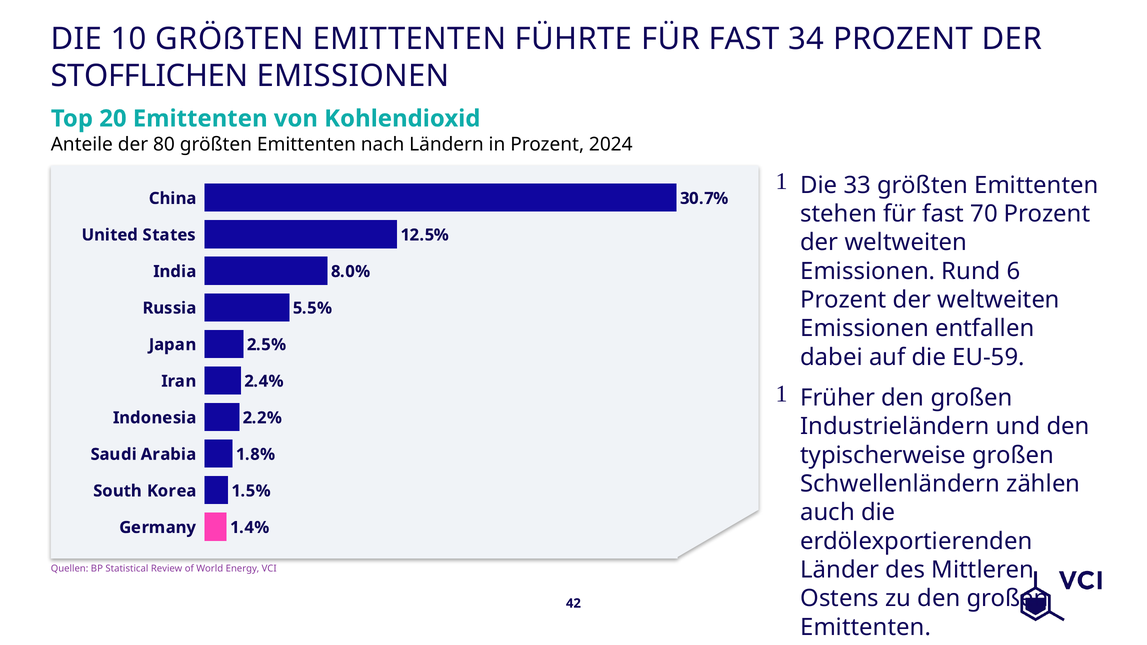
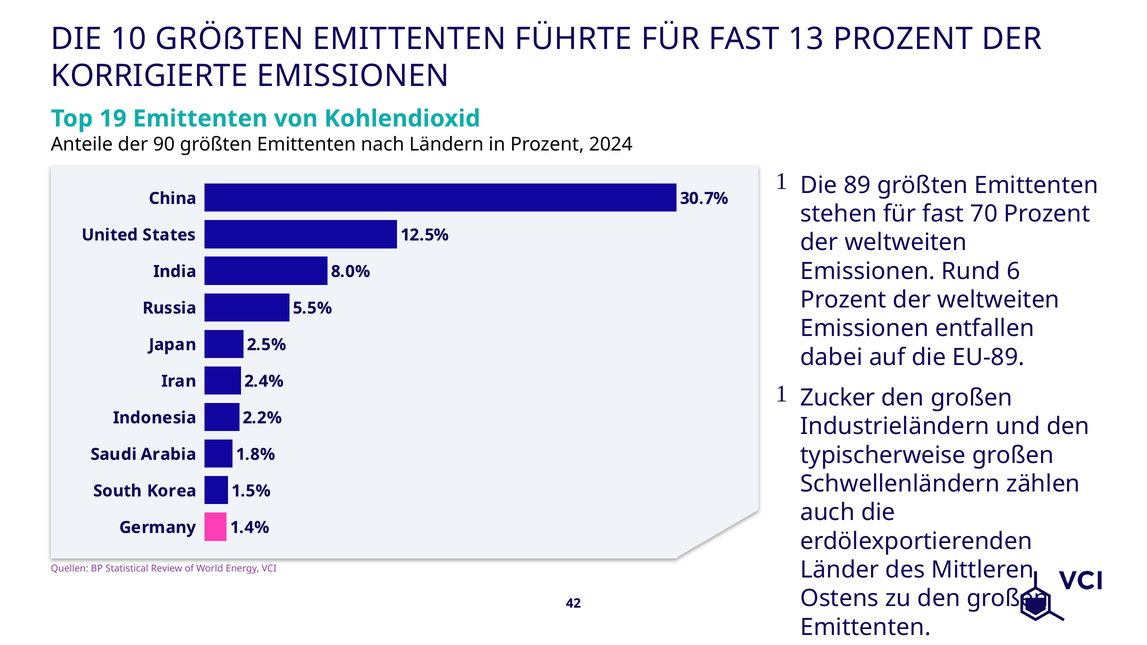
34: 34 -> 13 (806, 39)
STOFFLICHEN: STOFFLICHEN -> KORRIGIERTE (149, 76)
20: 20 -> 19 (113, 119)
80: 80 -> 90 (164, 144)
33: 33 -> 89 (857, 185)
EU-59: EU-59 -> EU-89 (988, 357)
Früher: Früher -> Zucker (838, 398)
